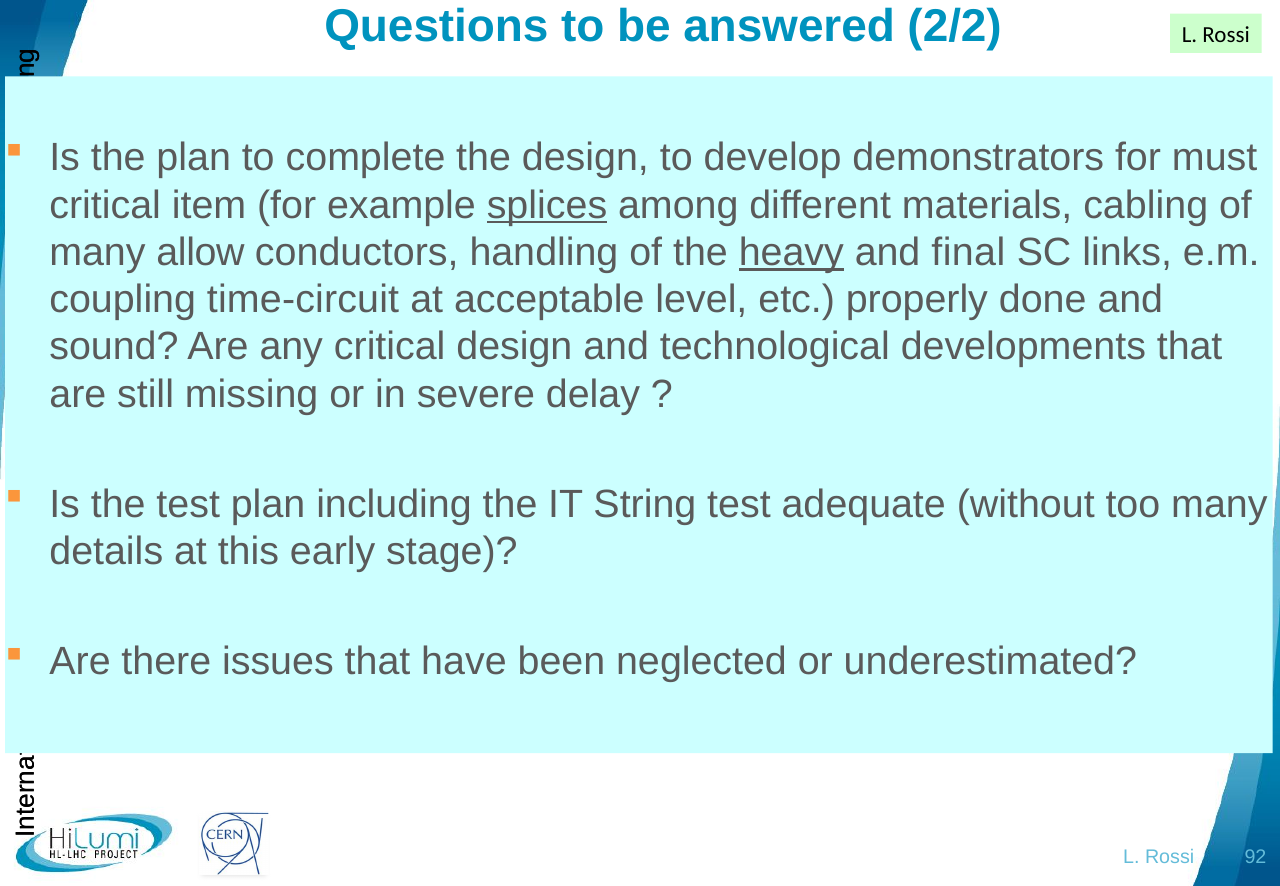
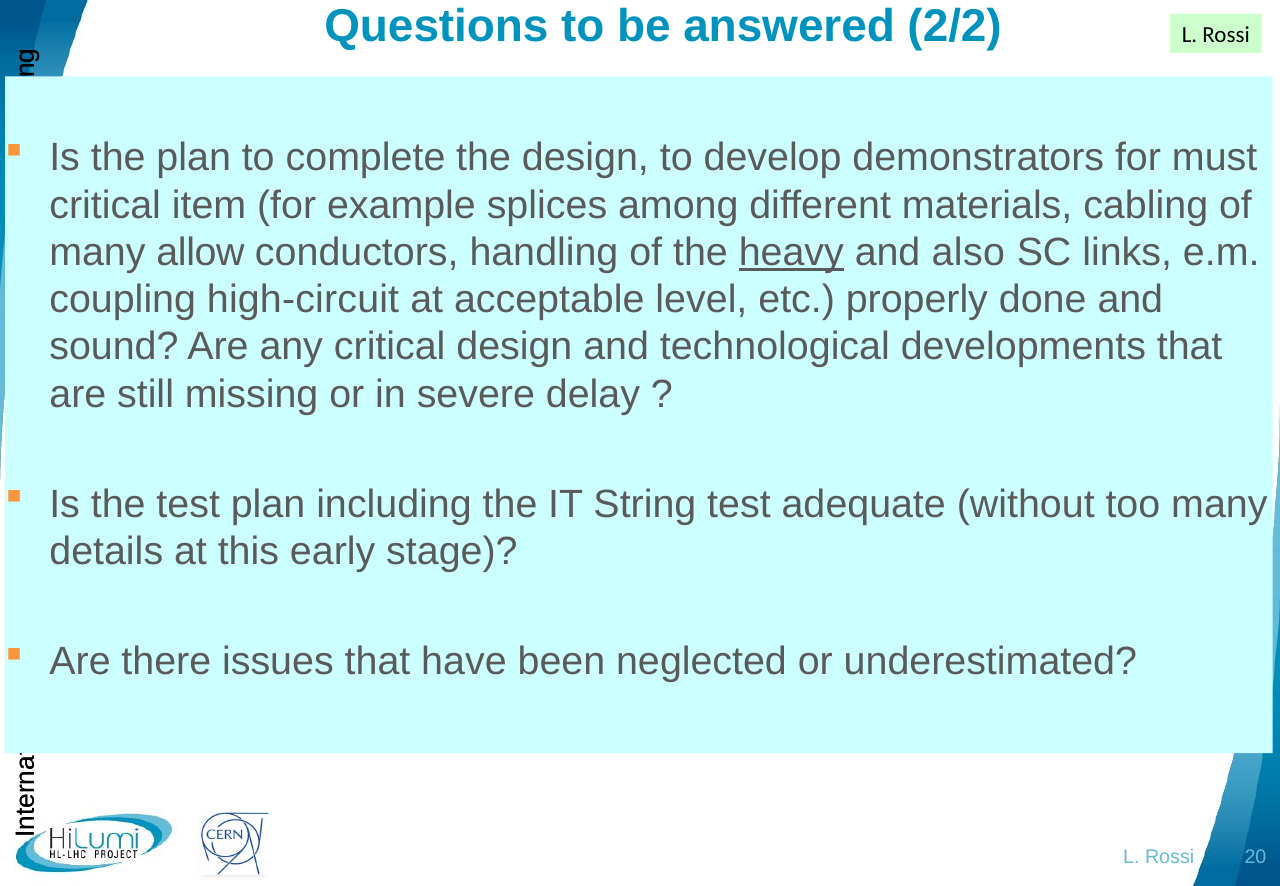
splices underline: present -> none (547, 205)
final: final -> also (968, 252)
time-circuit: time-circuit -> high-circuit (303, 300)
92: 92 -> 20 (1255, 857)
